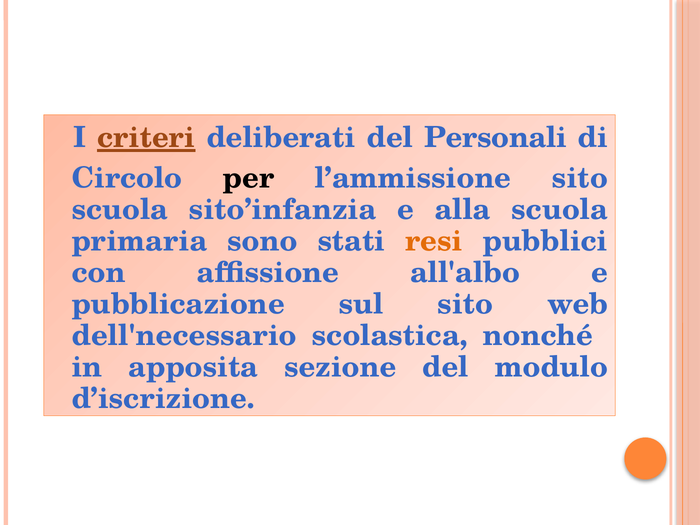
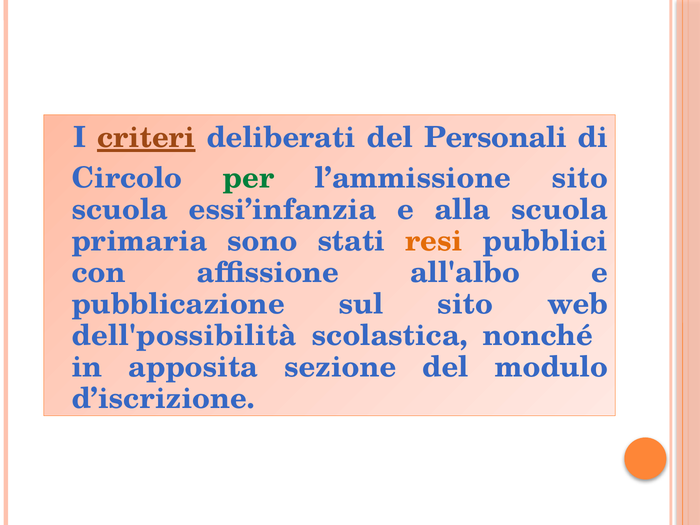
per colour: black -> green (249, 178)
sito’infanzia: sito’infanzia -> essi’infanzia (283, 210)
dell'necessario: dell'necessario -> dell'possibilità (184, 336)
